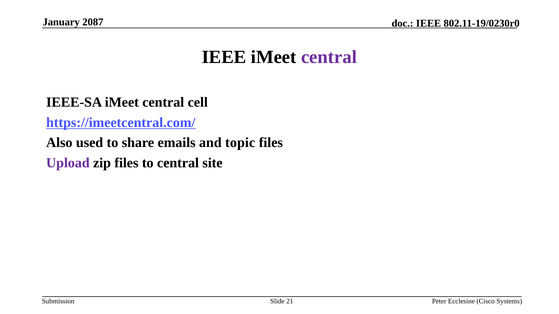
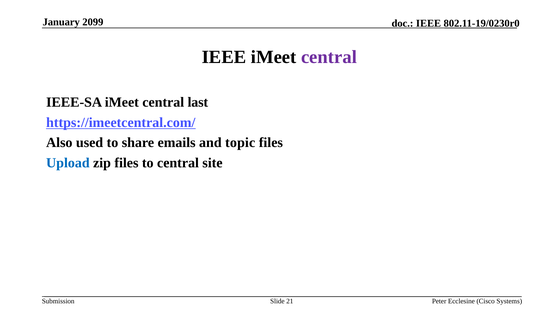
2087: 2087 -> 2099 (93, 22)
cell: cell -> last (198, 102)
Upload colour: purple -> blue (68, 163)
